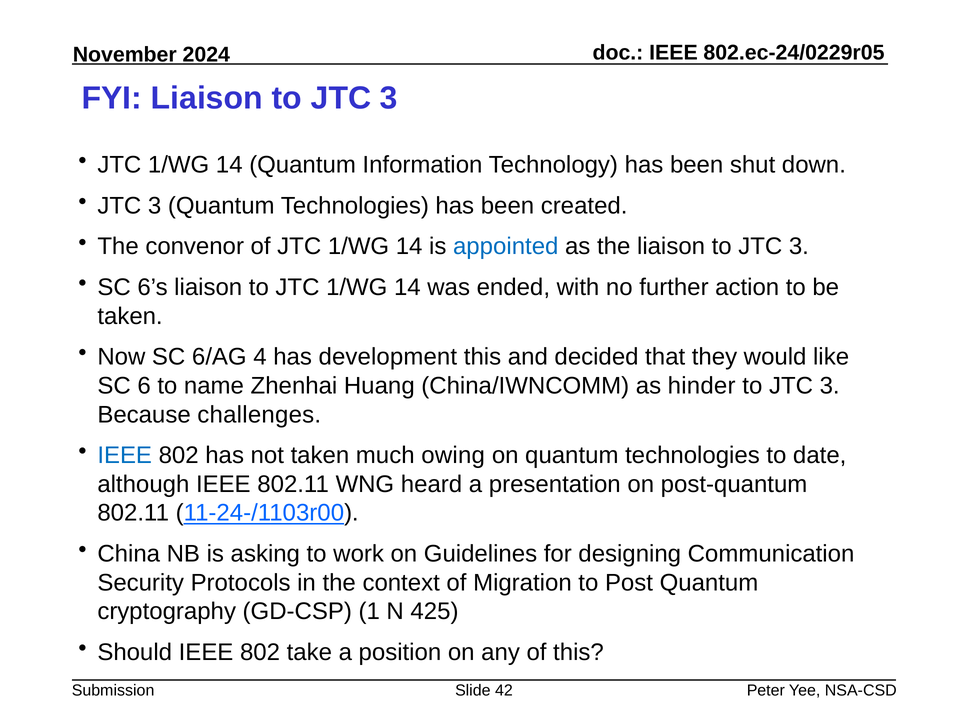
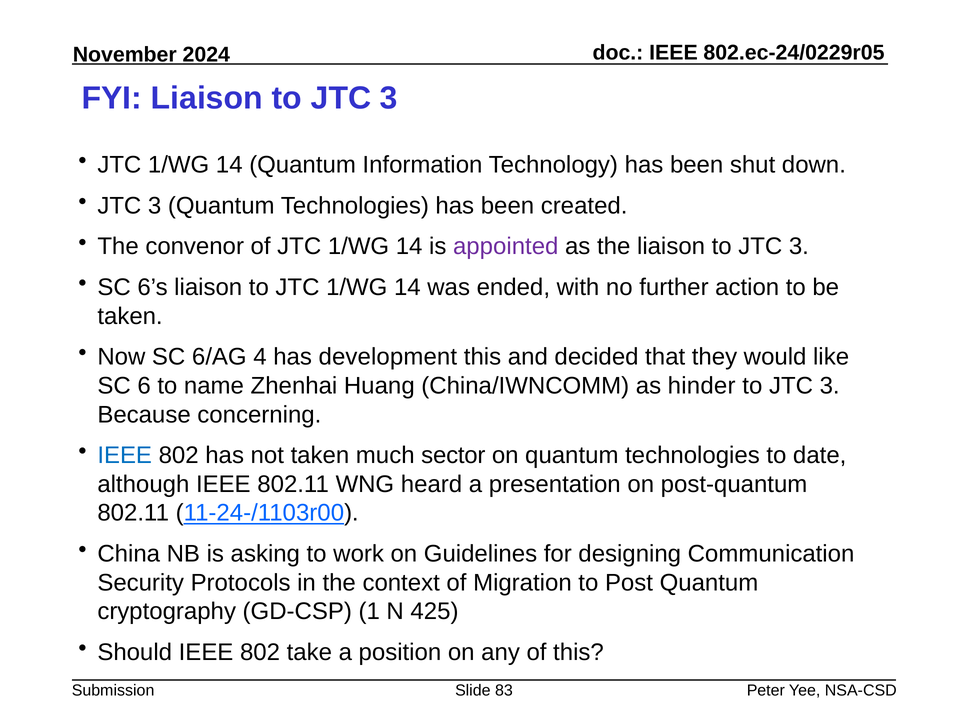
appointed colour: blue -> purple (506, 247)
challenges: challenges -> concerning (259, 415)
owing: owing -> sector (453, 455)
42: 42 -> 83 (504, 691)
